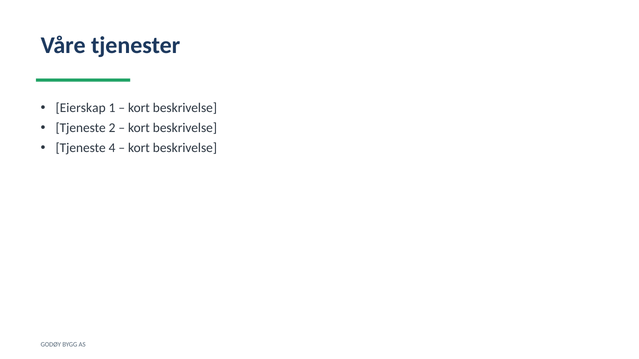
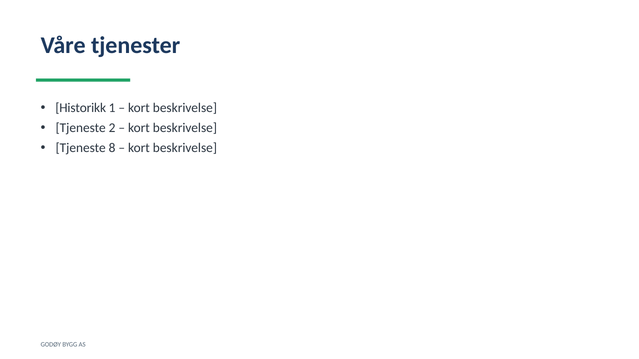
Eierskap: Eierskap -> Historikk (81, 108)
4: 4 -> 8 (112, 148)
